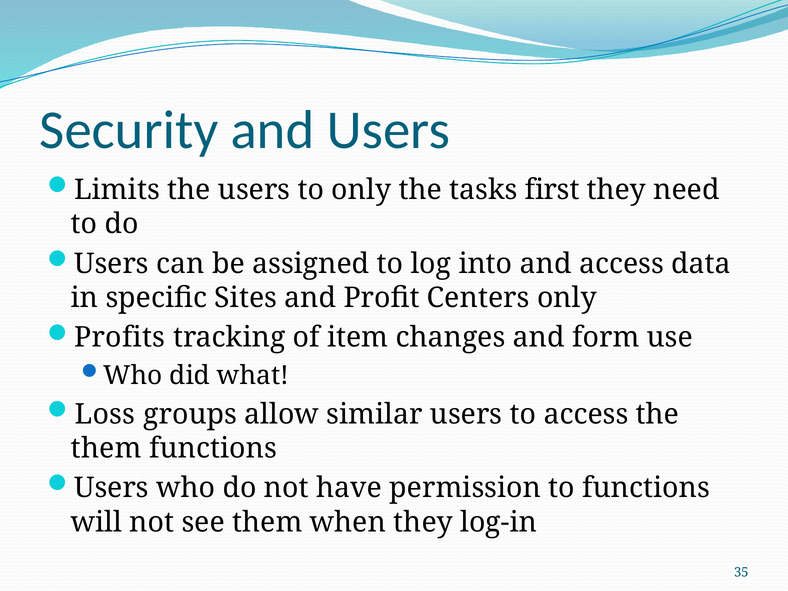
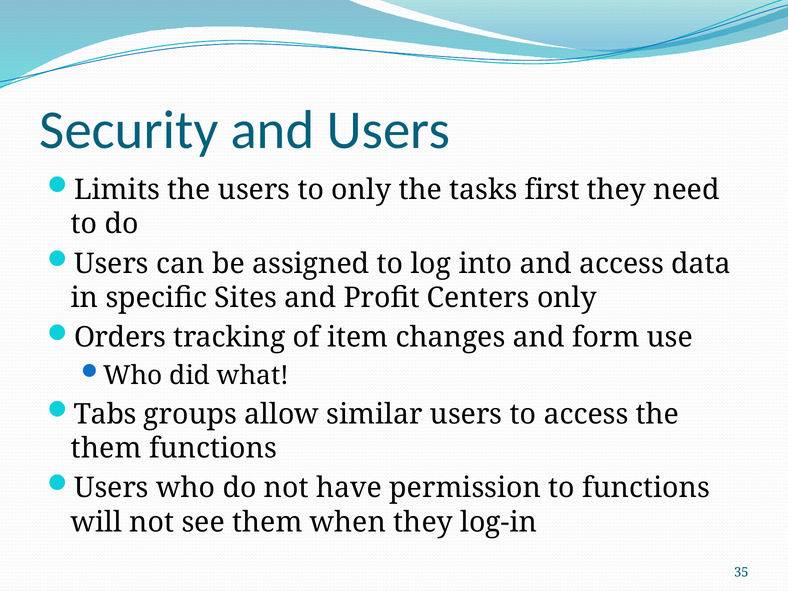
Profits: Profits -> Orders (120, 338)
Loss: Loss -> Tabs (105, 414)
